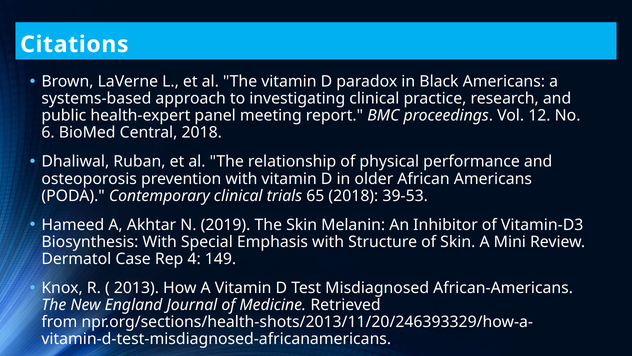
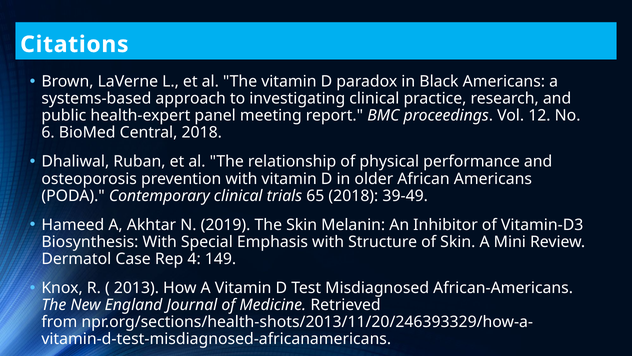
39-53: 39-53 -> 39-49 (405, 196)
